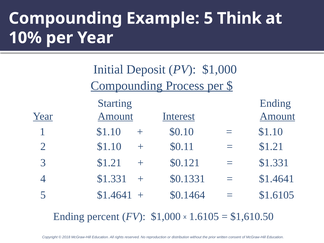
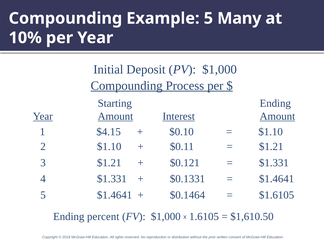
Think: Think -> Many (239, 18)
1 $1.10: $1.10 -> $4.15 (109, 132)
